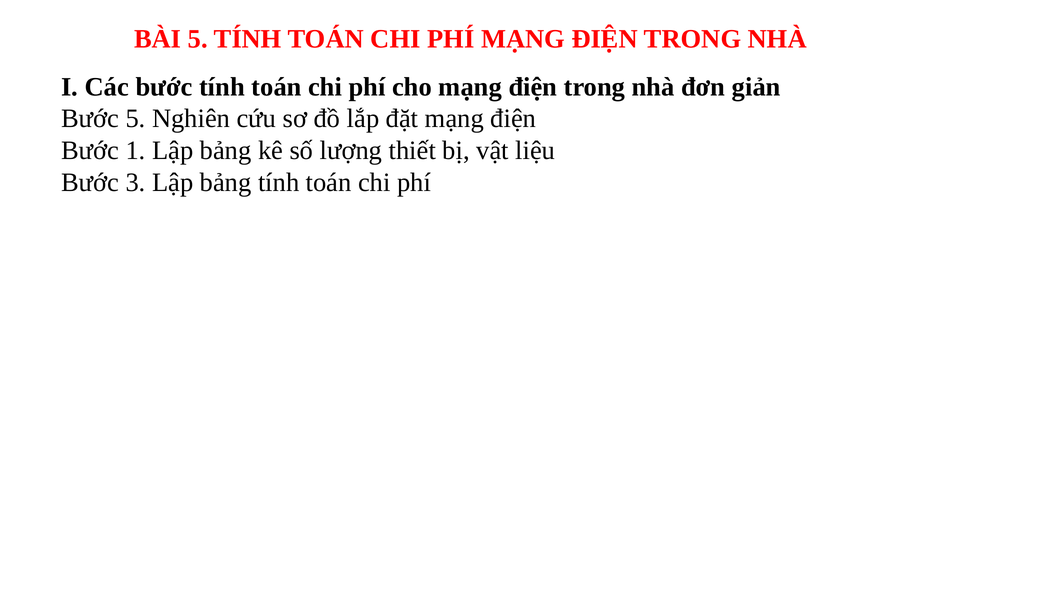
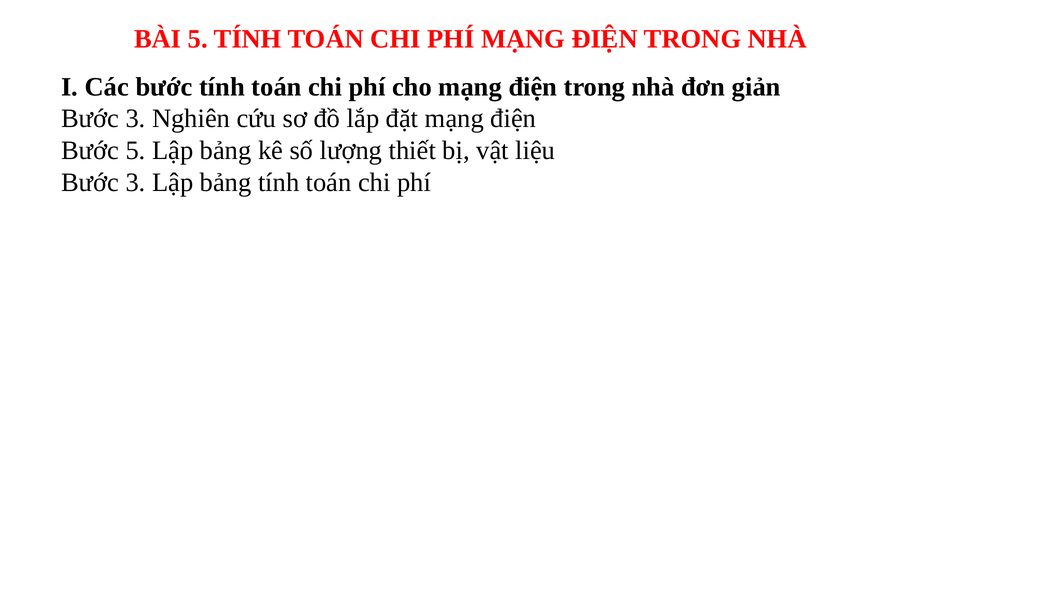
5: 5 -> 3 (136, 119)
Bước 1: 1 -> 5 (136, 150)
